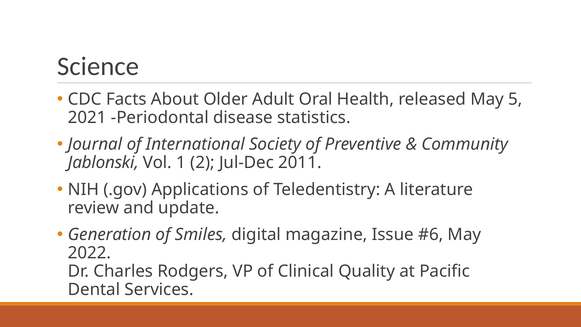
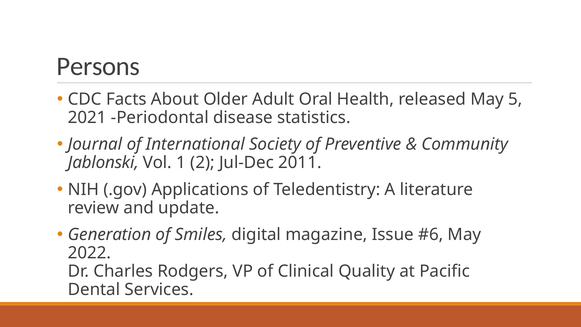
Science: Science -> Persons (98, 66)
